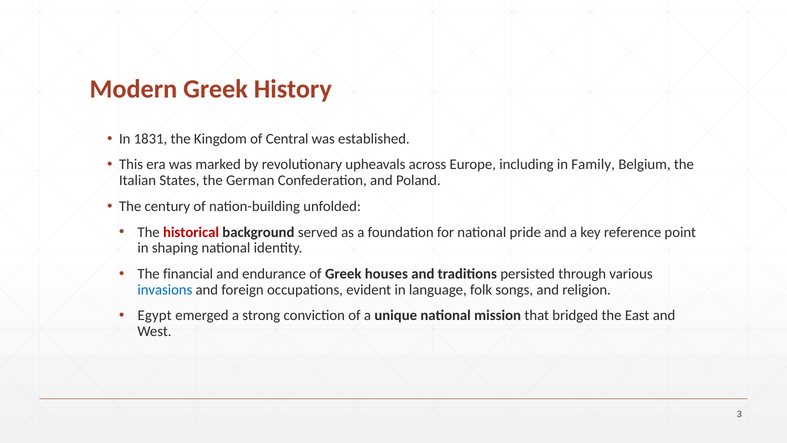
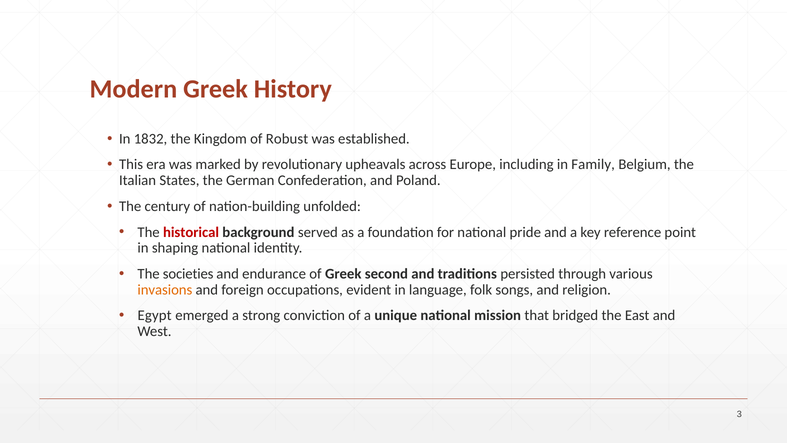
1831: 1831 -> 1832 (151, 139)
Central: Central -> Robust (287, 139)
financial: financial -> societies (188, 274)
houses: houses -> second (386, 274)
invasions colour: blue -> orange (165, 290)
